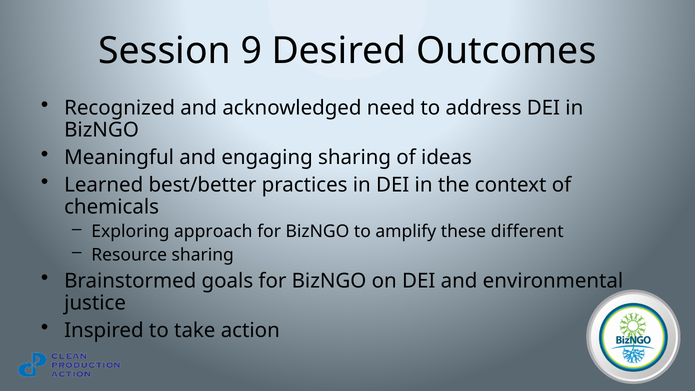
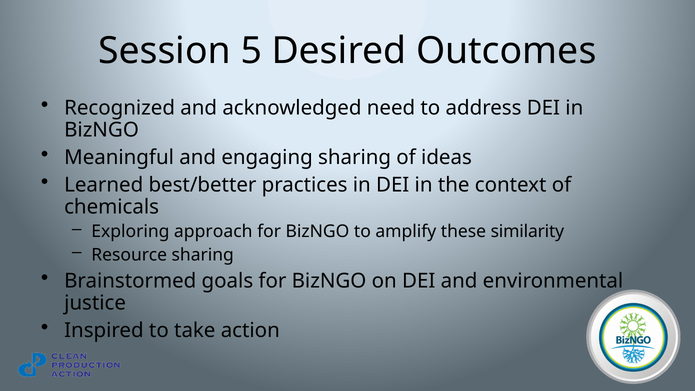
9: 9 -> 5 (251, 51)
different: different -> similarity (527, 232)
